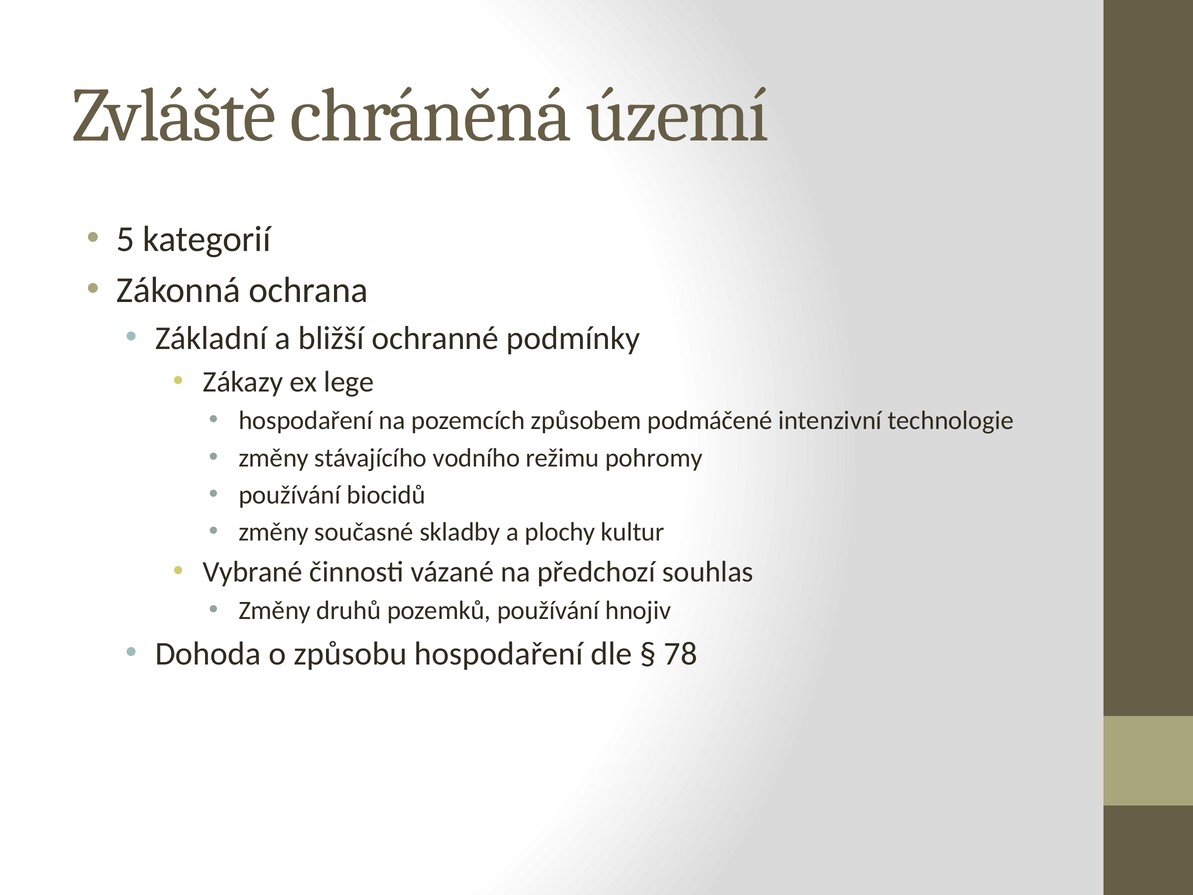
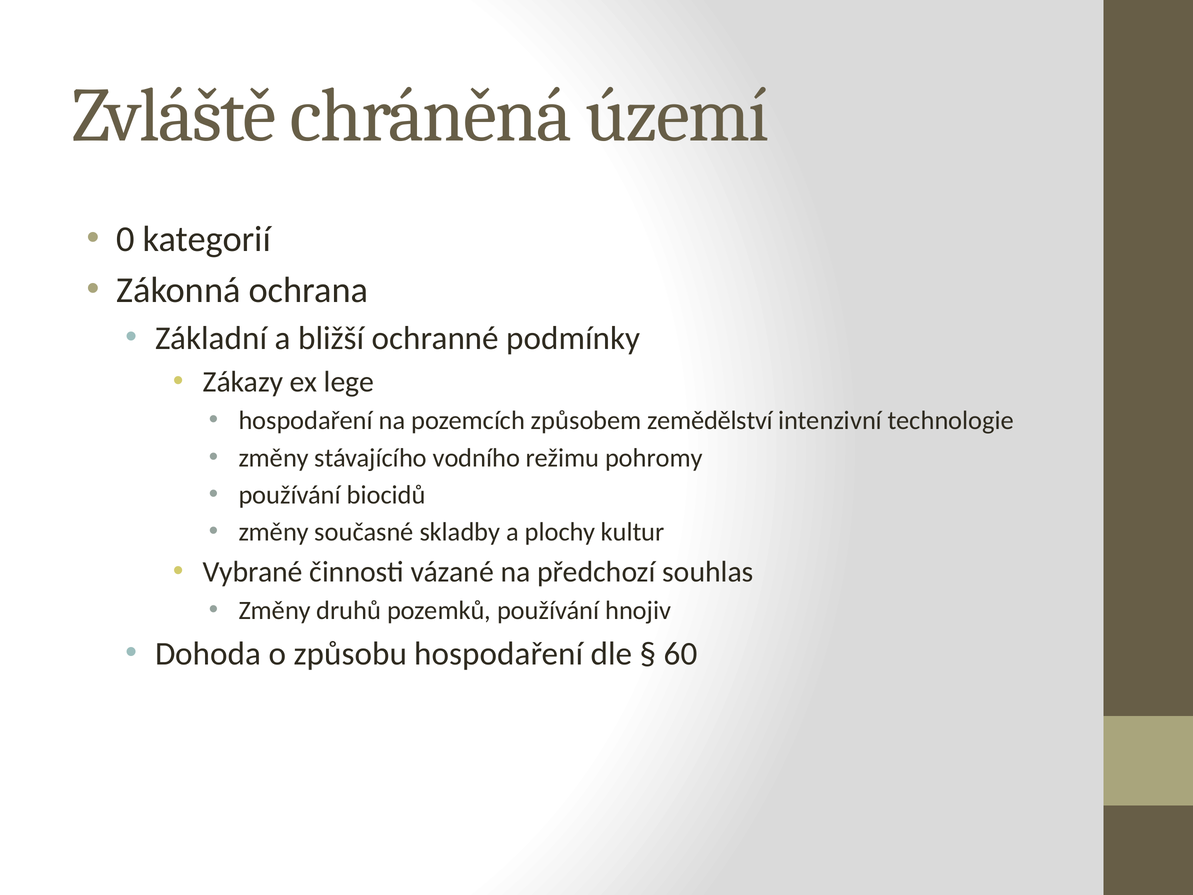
5: 5 -> 0 (126, 239)
podmáčené: podmáčené -> zemědělství (710, 421)
78: 78 -> 60 (681, 654)
